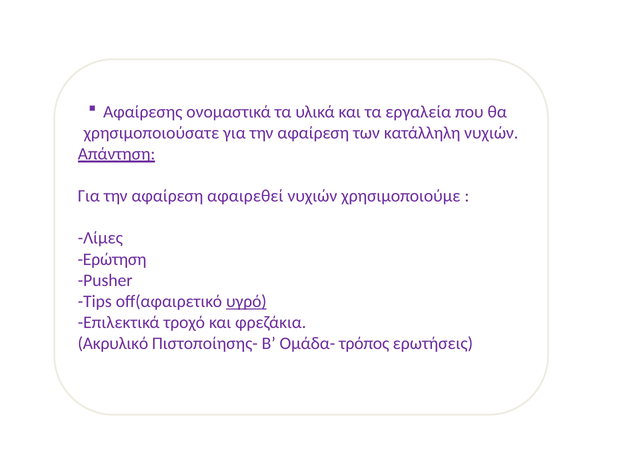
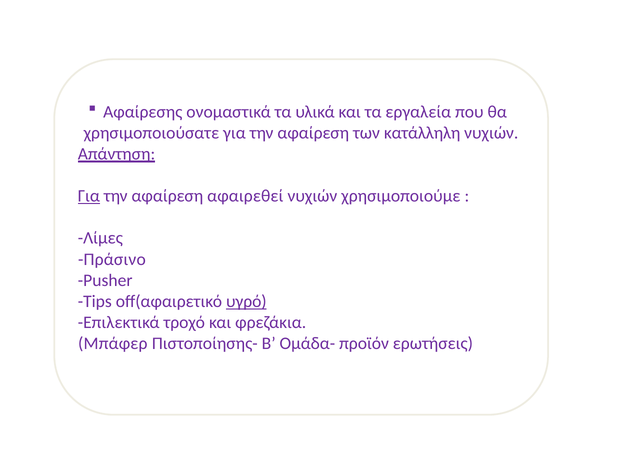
Για underline: none -> present (89, 196)
Ερώτηση: Ερώτηση -> Πράσινο (112, 259)
Ακρυλικό: Ακρυλικό -> Μπάφερ (113, 344)
τρόπος: τρόπος -> προϊόν (364, 344)
